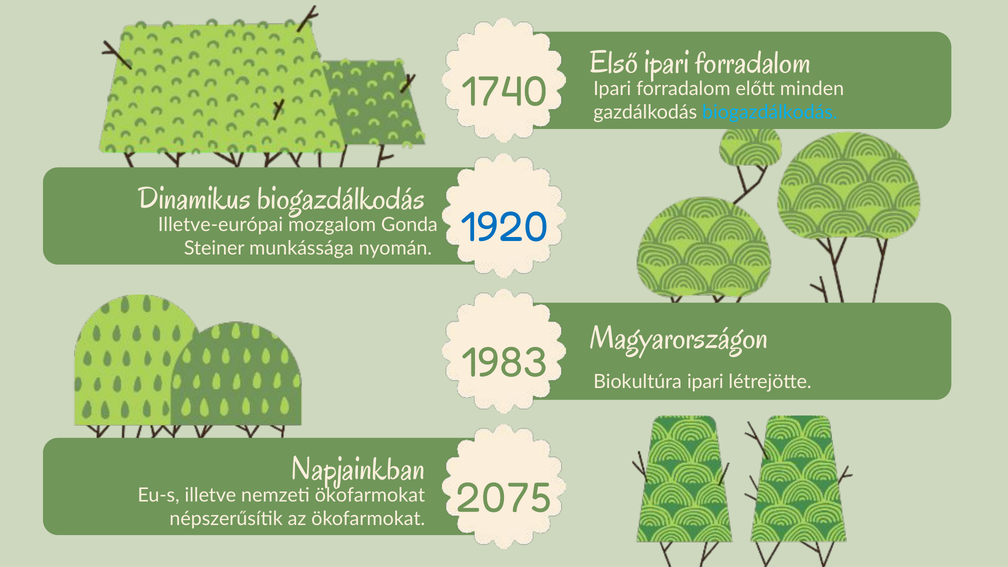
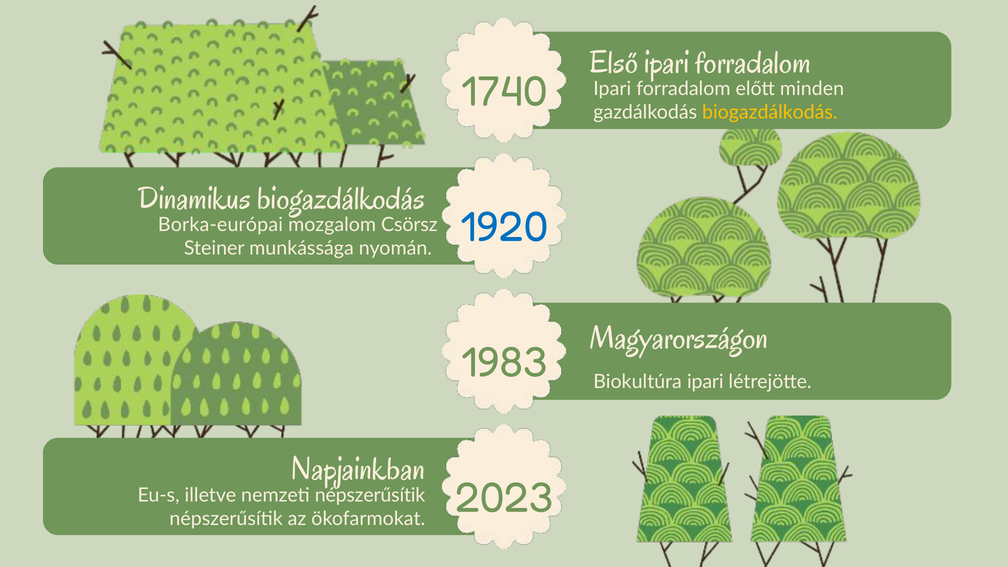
biogazdálkodás colour: light blue -> yellow (770, 113)
Illetve-európai: Illetve-európai -> Borka-európai (220, 225)
Gonda: Gonda -> Csörsz (409, 225)
2075: 2075 -> 2023 (504, 498)
nemzeti ökofarmokat: ökofarmokat -> népszerűsítik (370, 495)
